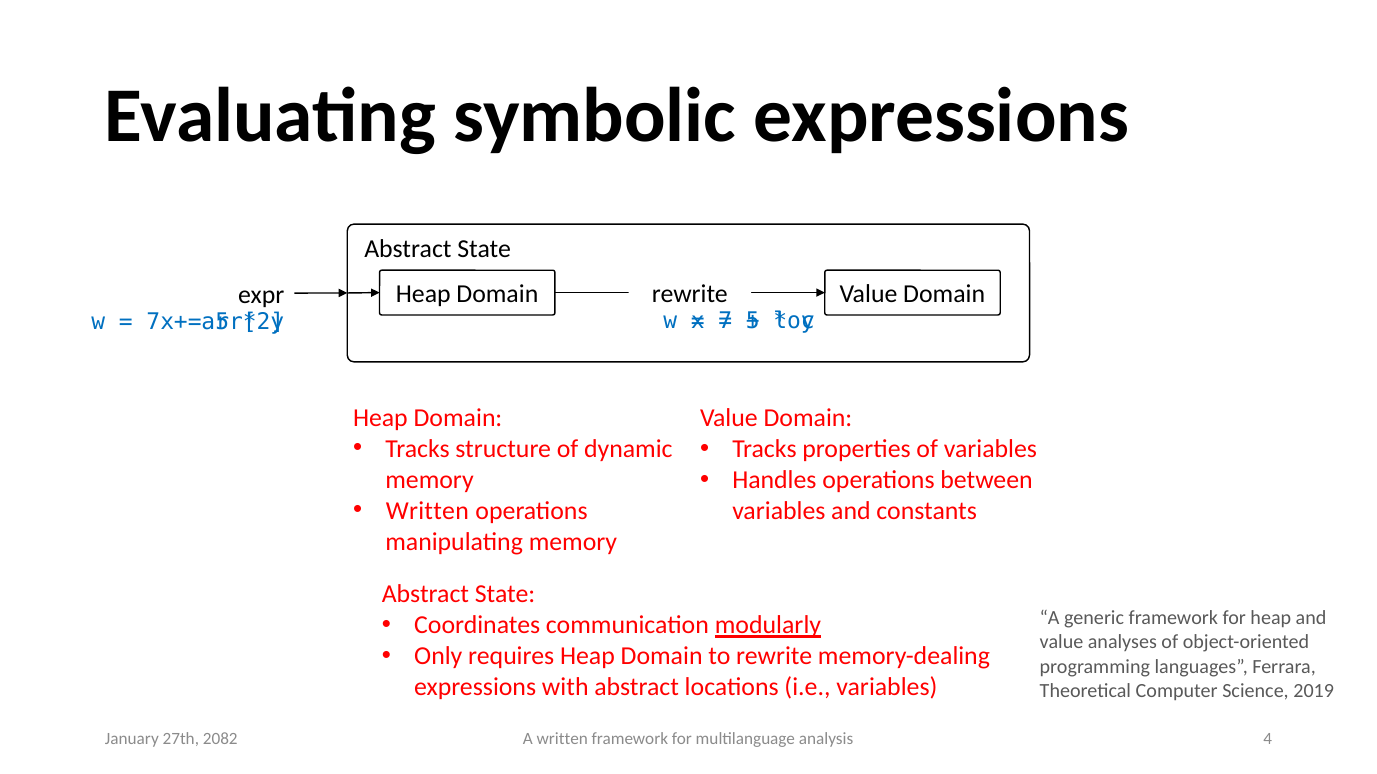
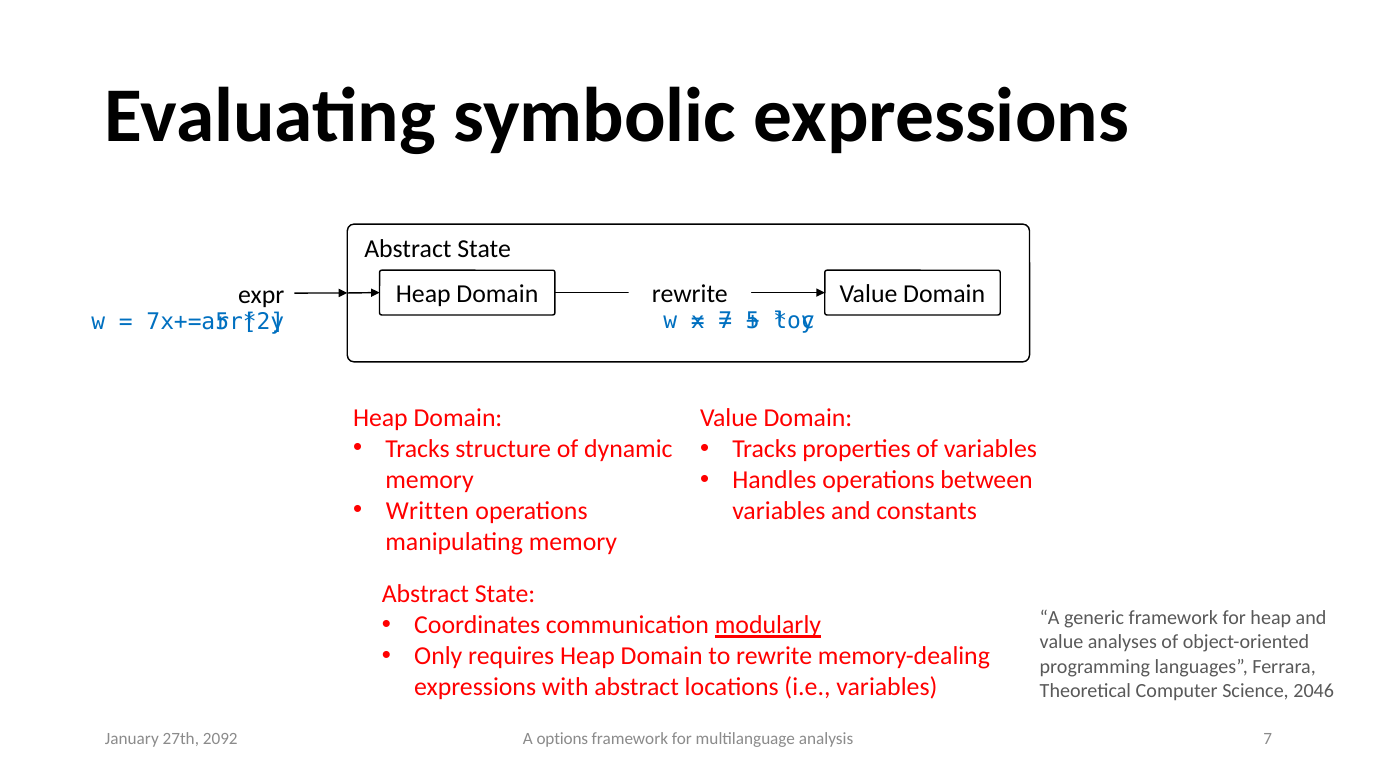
2019: 2019 -> 2046 (1314, 691)
A written: written -> options (562, 740)
analysis 4: 4 -> 7 (1268, 740)
2082: 2082 -> 2092 (220, 740)
